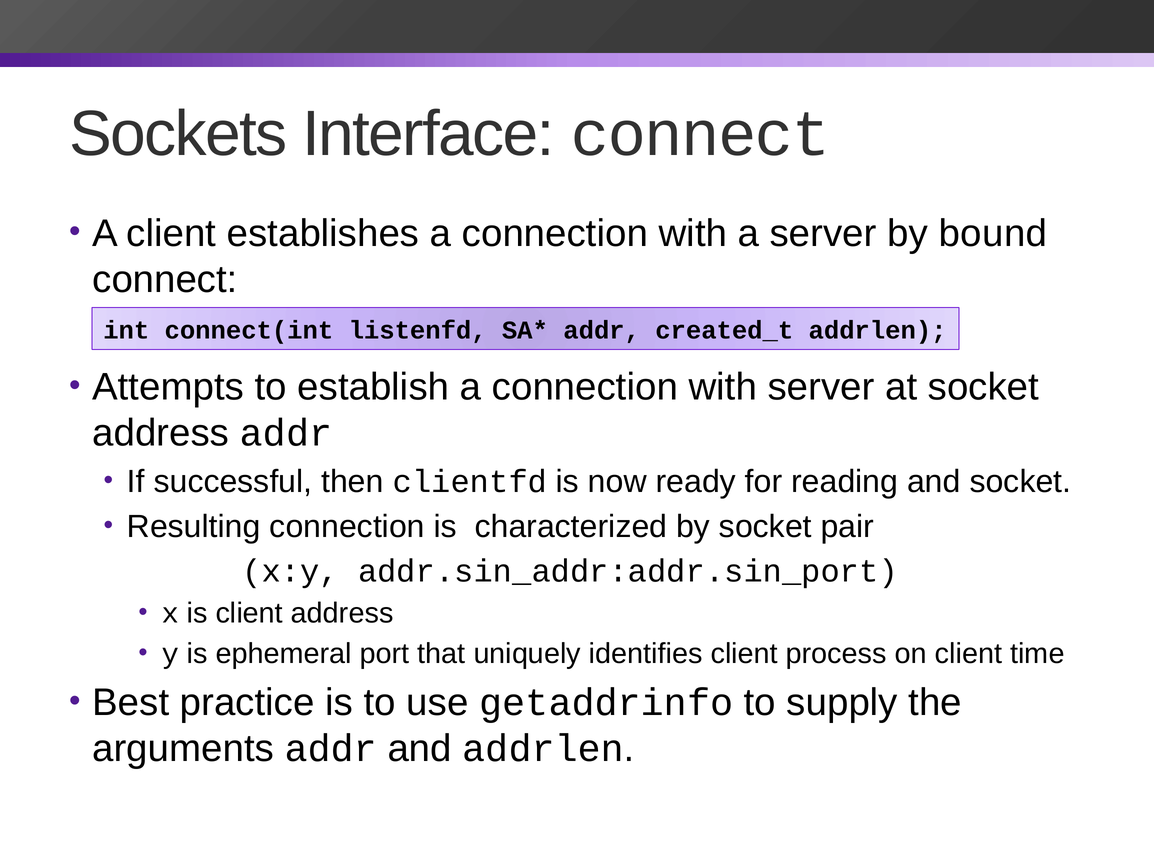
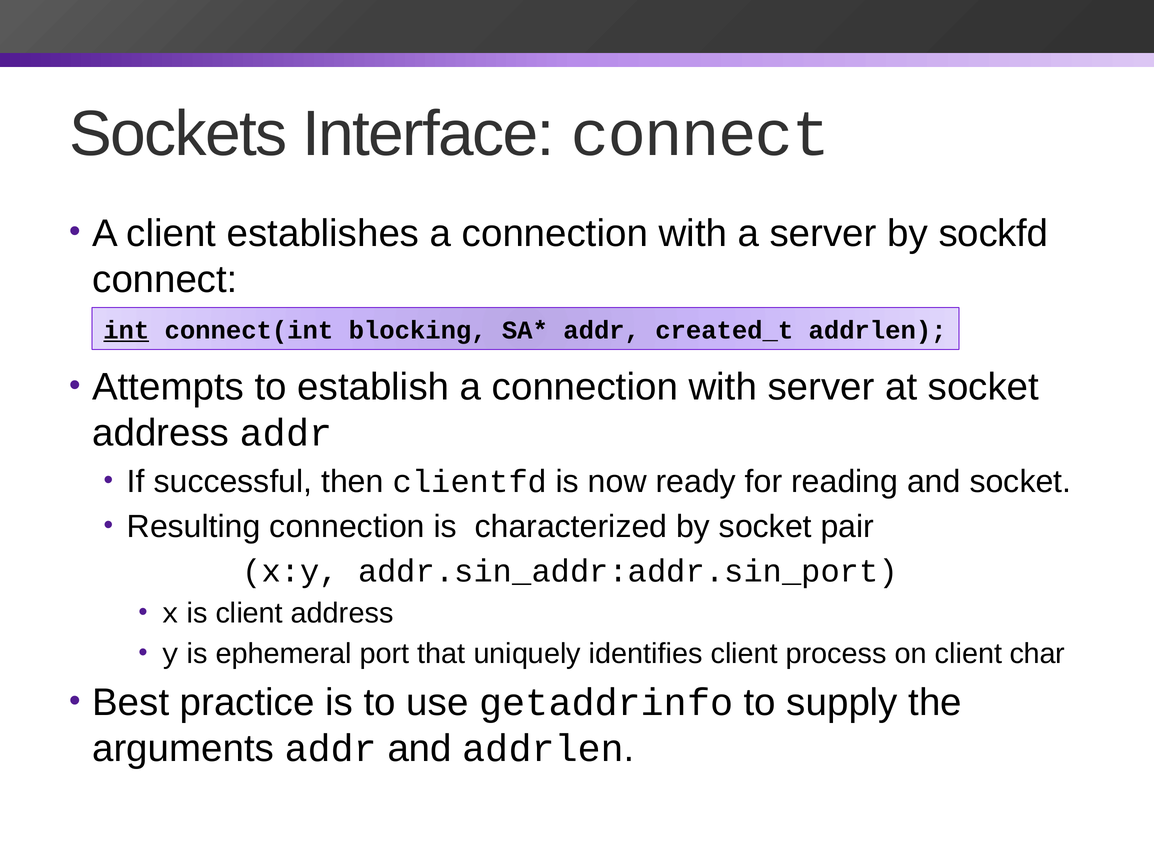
bound: bound -> sockfd (993, 234)
int underline: none -> present (126, 331)
listenfd: listenfd -> blocking (418, 331)
time: time -> char (1037, 654)
